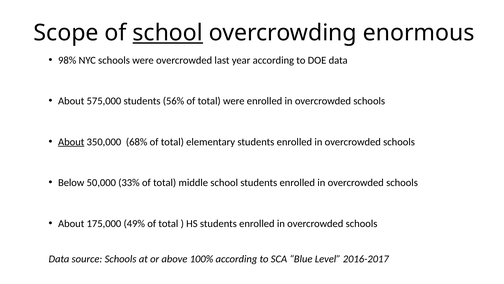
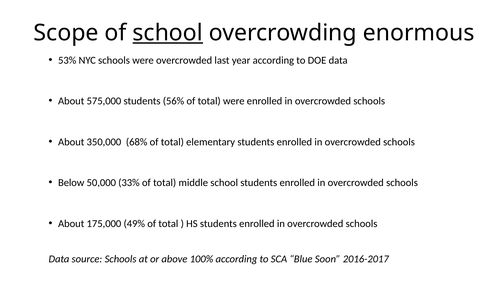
98%: 98% -> 53% (67, 60)
About underline: present -> none (71, 142)
Level: Level -> Soon (328, 259)
